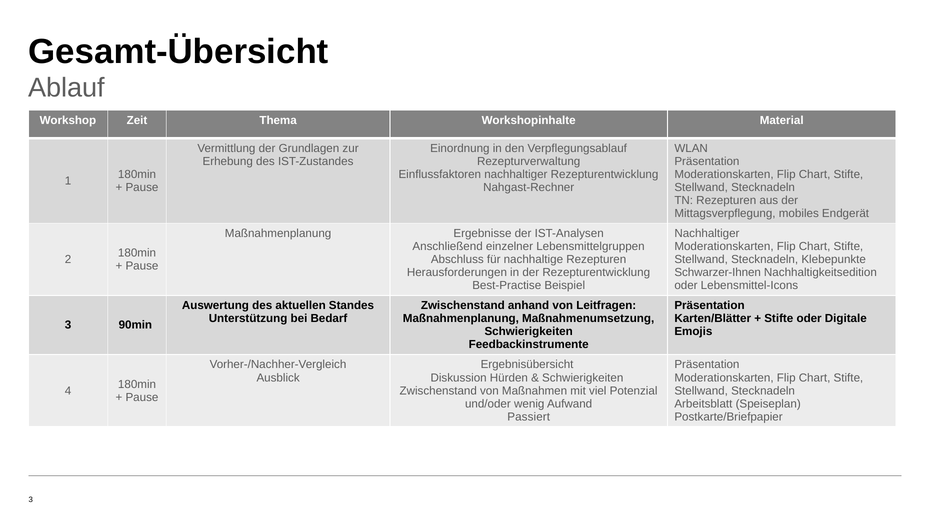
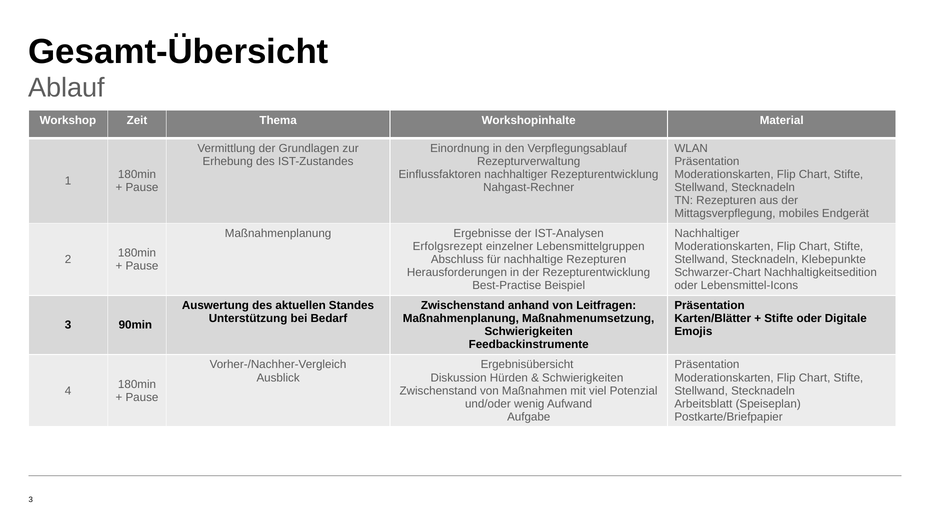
Anschließend: Anschließend -> Erfolgsrezept (448, 247)
Schwarzer-Ihnen: Schwarzer-Ihnen -> Schwarzer-Chart (718, 273)
Passiert: Passiert -> Aufgabe (529, 417)
